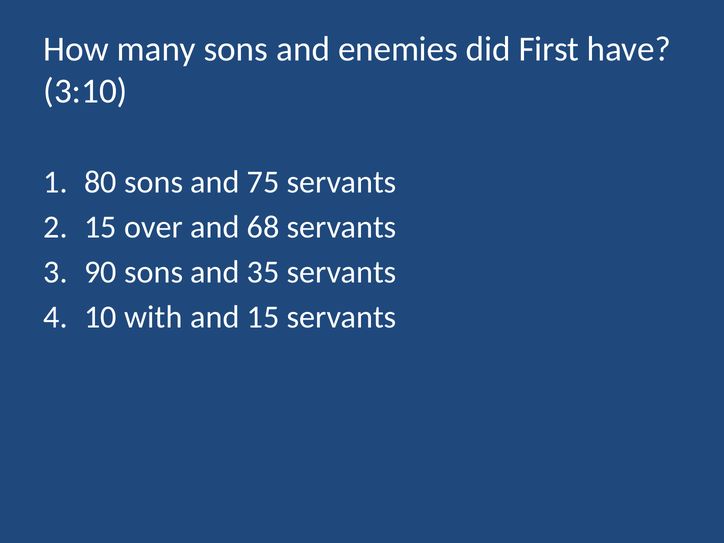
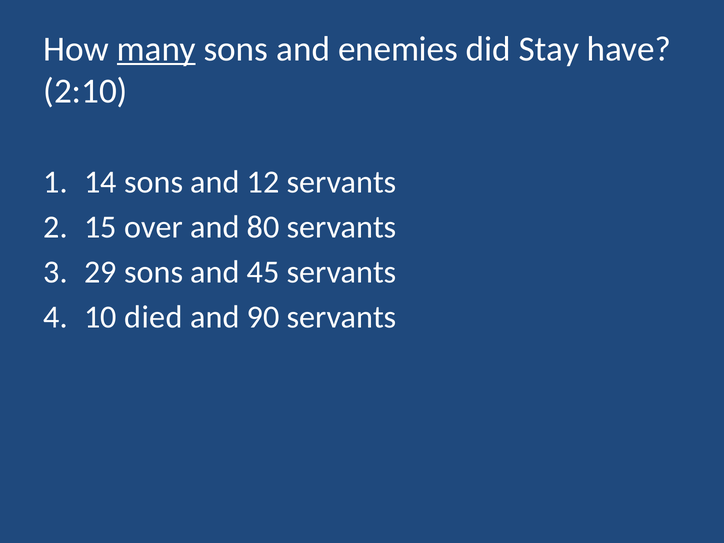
many underline: none -> present (156, 49)
First: First -> Stay (549, 49)
3:10: 3:10 -> 2:10 (86, 91)
80: 80 -> 14 (100, 182)
75: 75 -> 12 (263, 182)
68: 68 -> 80 (263, 227)
90: 90 -> 29 (100, 272)
35: 35 -> 45 (263, 272)
with: with -> died (153, 317)
and 15: 15 -> 90 (263, 317)
